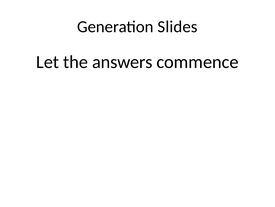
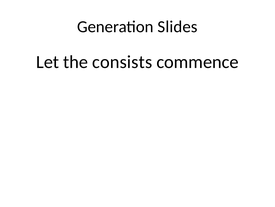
answers: answers -> consists (122, 62)
